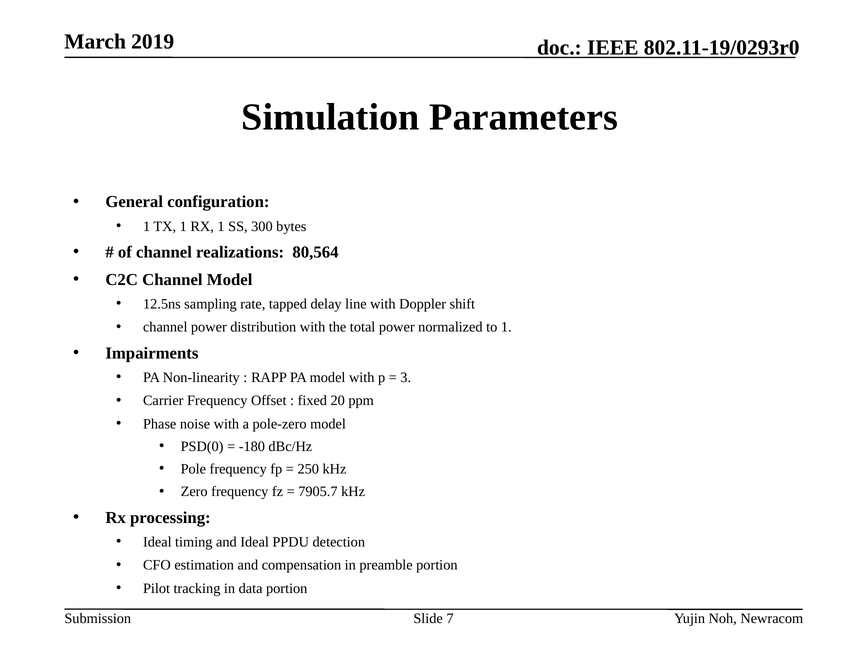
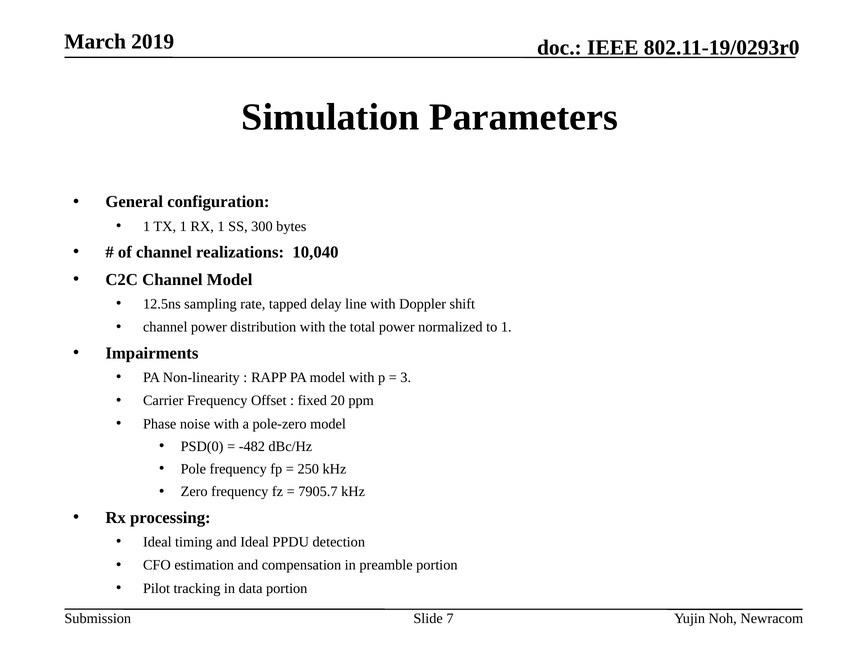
80,564: 80,564 -> 10,040 (315, 252)
-180: -180 -> -482 (252, 446)
